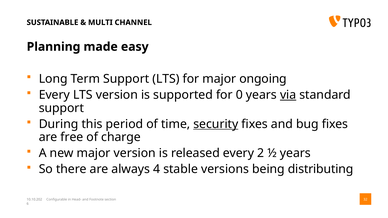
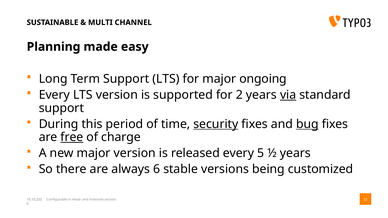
0: 0 -> 2 (239, 95)
bug underline: none -> present (307, 124)
free underline: none -> present (72, 137)
2: 2 -> 5 (261, 153)
always 4: 4 -> 6 (157, 169)
distributing: distributing -> customized (321, 169)
